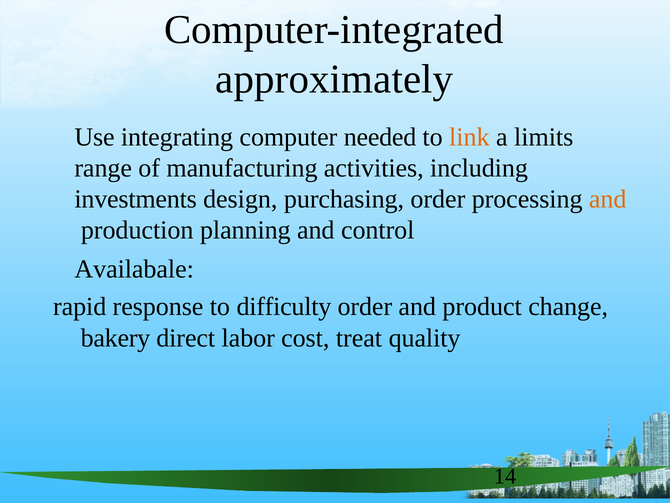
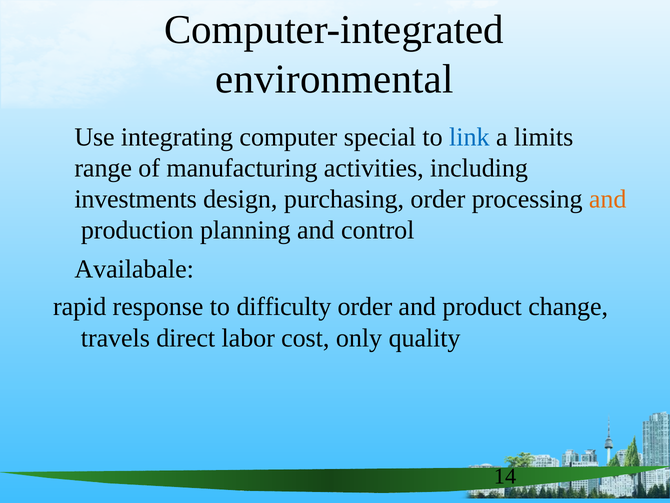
approximately: approximately -> environmental (334, 79)
needed: needed -> special (380, 137)
link colour: orange -> blue (469, 137)
bakery: bakery -> travels (115, 338)
treat: treat -> only (359, 338)
